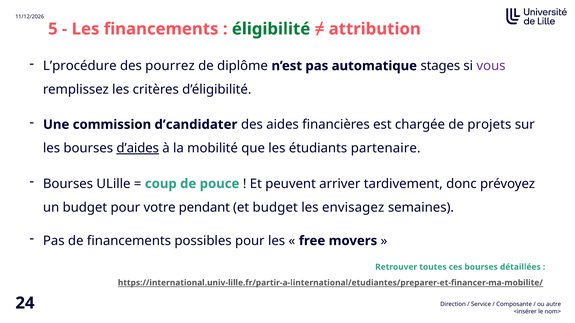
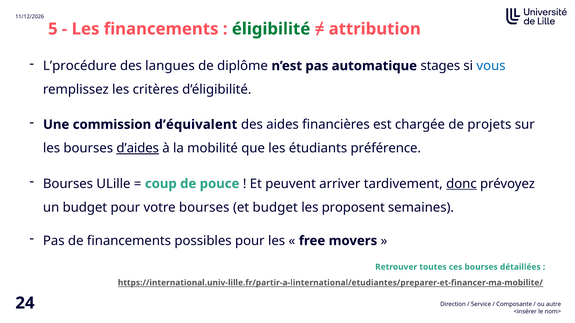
pourrez: pourrez -> langues (170, 66)
vous colour: purple -> blue (491, 66)
d’candidater: d’candidater -> d’équivalent (196, 125)
partenaire: partenaire -> préférence (386, 148)
donc underline: none -> present (461, 184)
votre pendant: pendant -> bourses (204, 208)
envisagez: envisagez -> proposent (353, 208)
